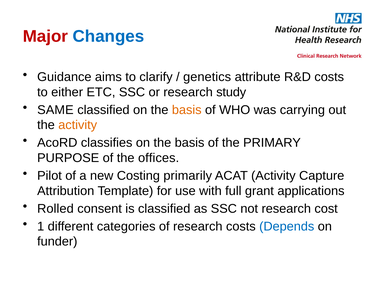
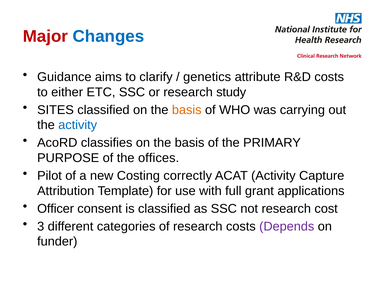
SAME: SAME -> SITES (55, 110)
activity colour: orange -> blue (78, 125)
primarily: primarily -> correctly (188, 176)
Rolled: Rolled -> Officer (56, 209)
1: 1 -> 3 (41, 227)
Depends colour: blue -> purple (287, 227)
